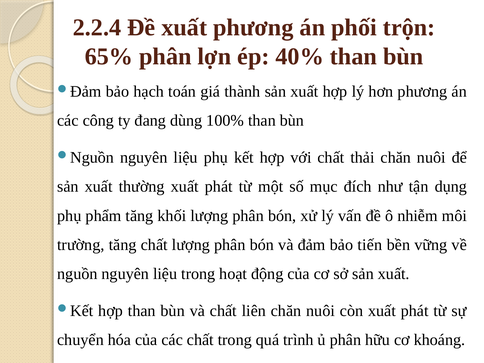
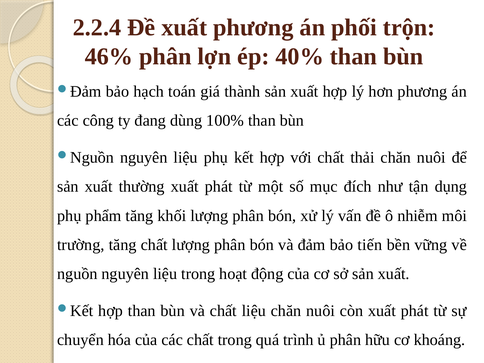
65%: 65% -> 46% (109, 57)
chất liên: liên -> liệu (254, 311)
